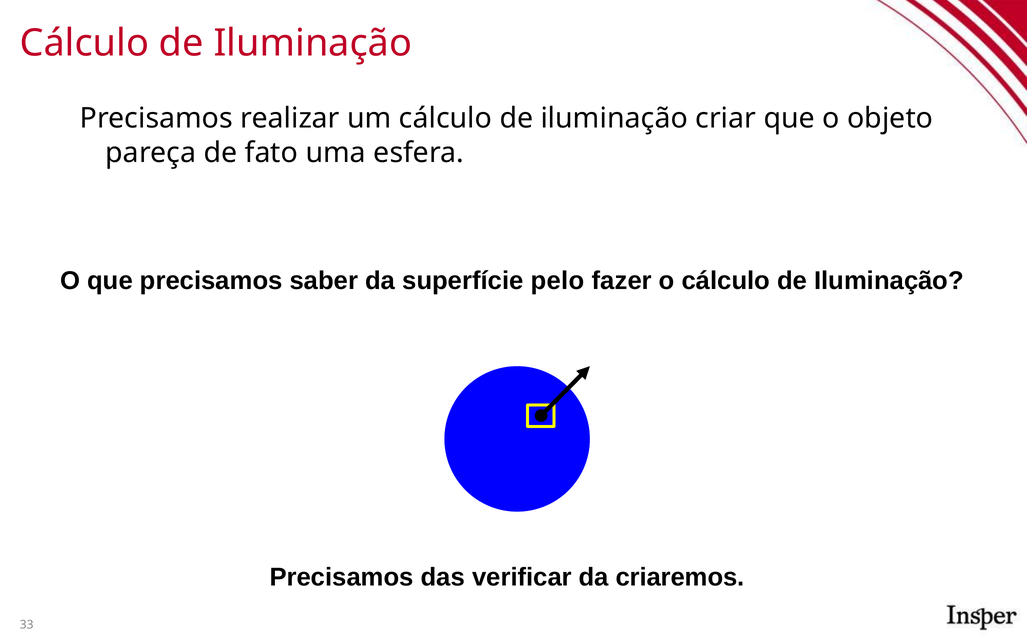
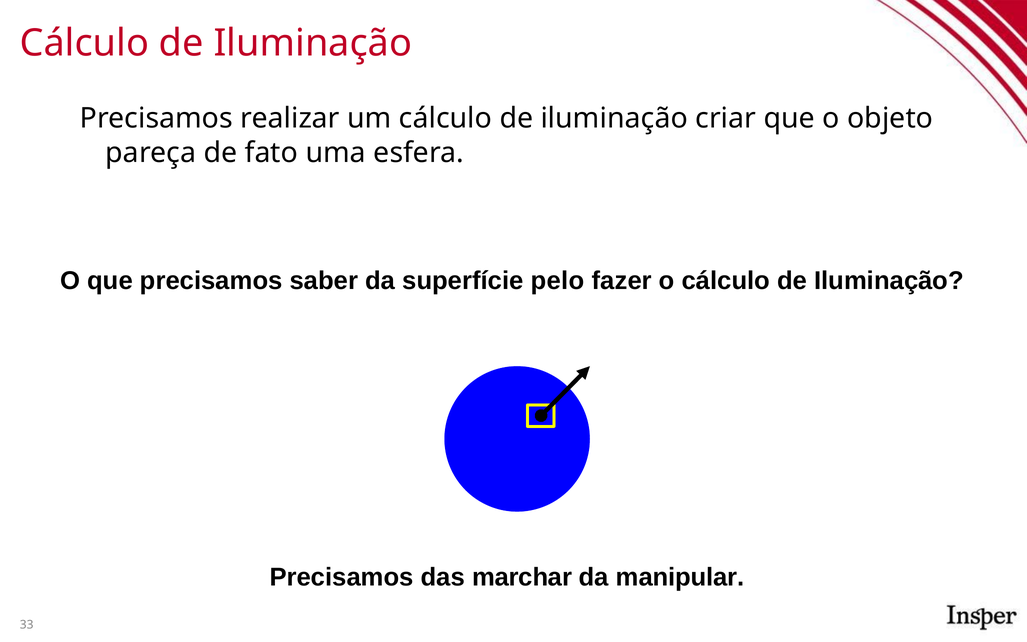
verificar: verificar -> marchar (522, 577)
criaremos: criaremos -> manipular (680, 577)
